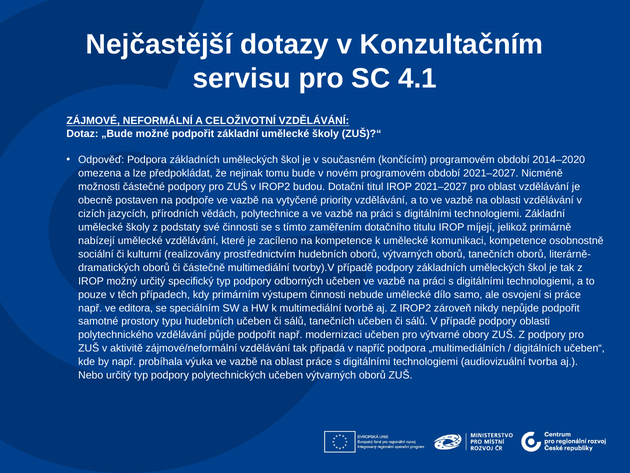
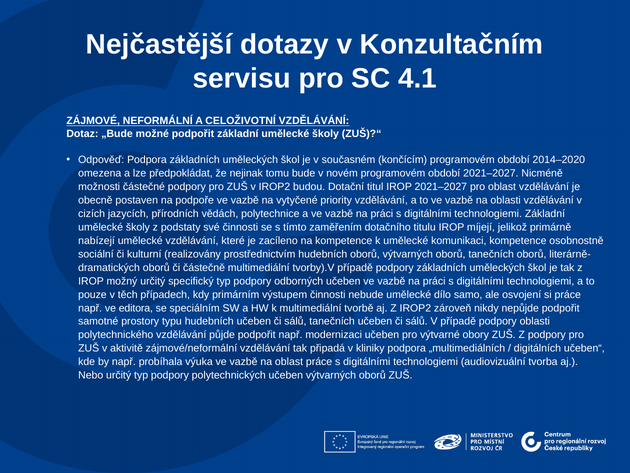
napříč: napříč -> kliniky (370, 348)
